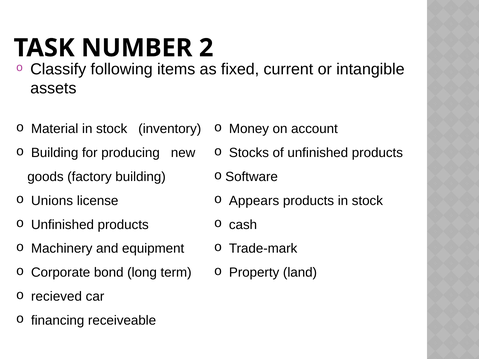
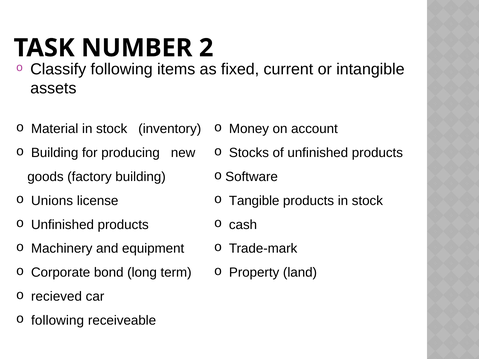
Appears: Appears -> Tangible (254, 201)
financing: financing -> following (58, 321)
